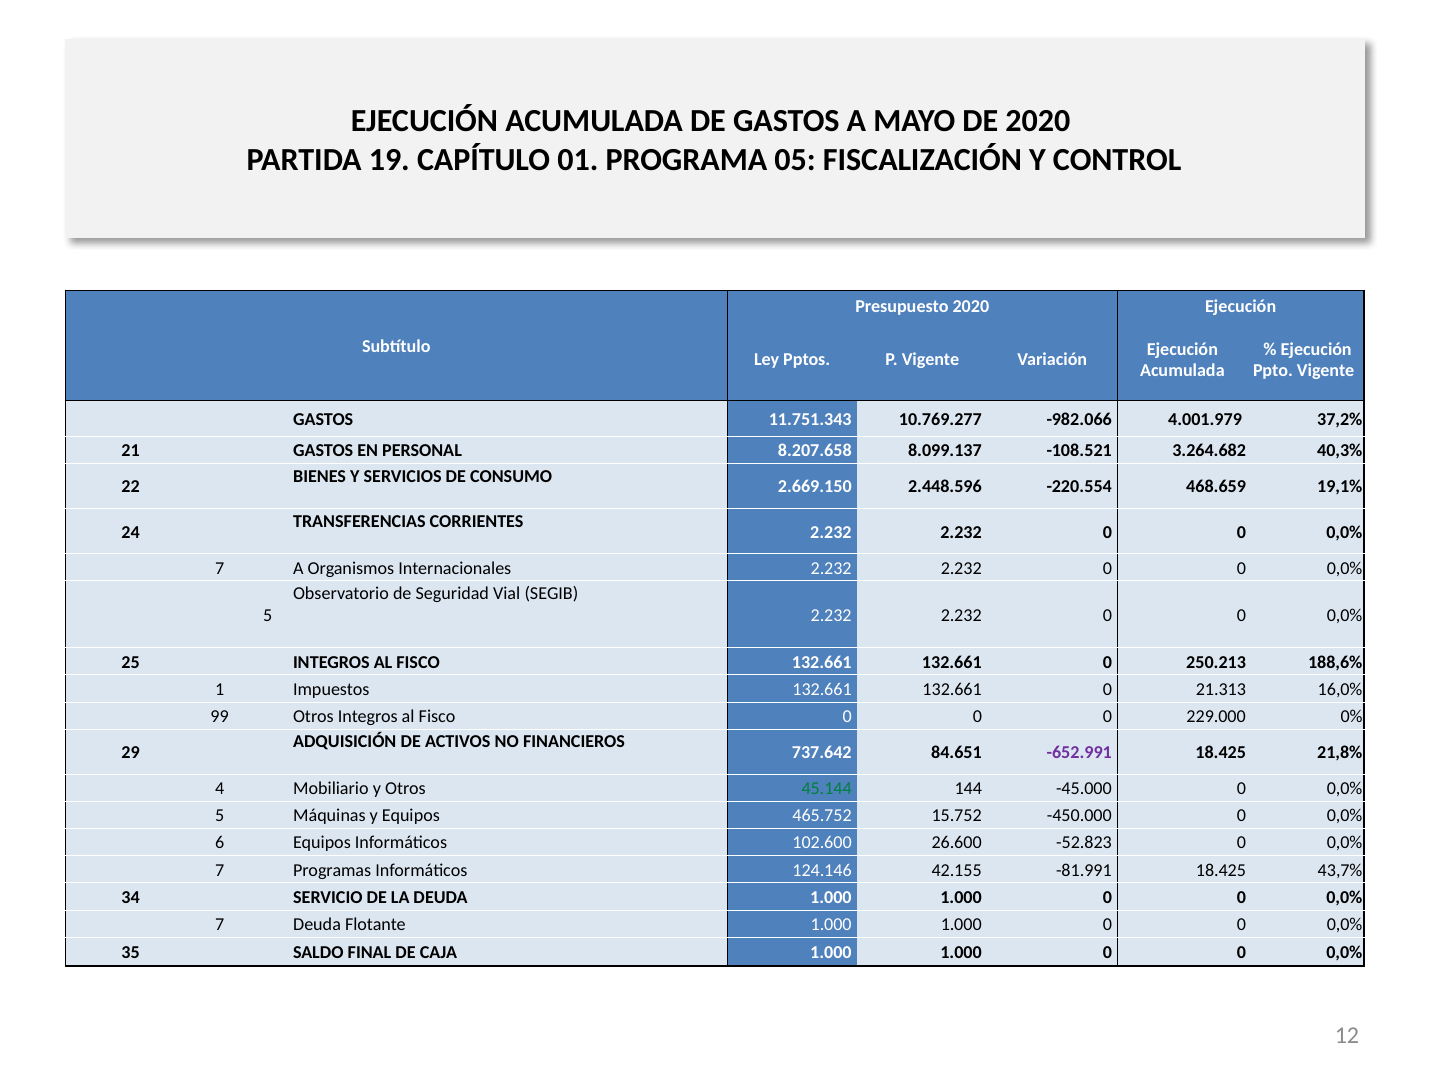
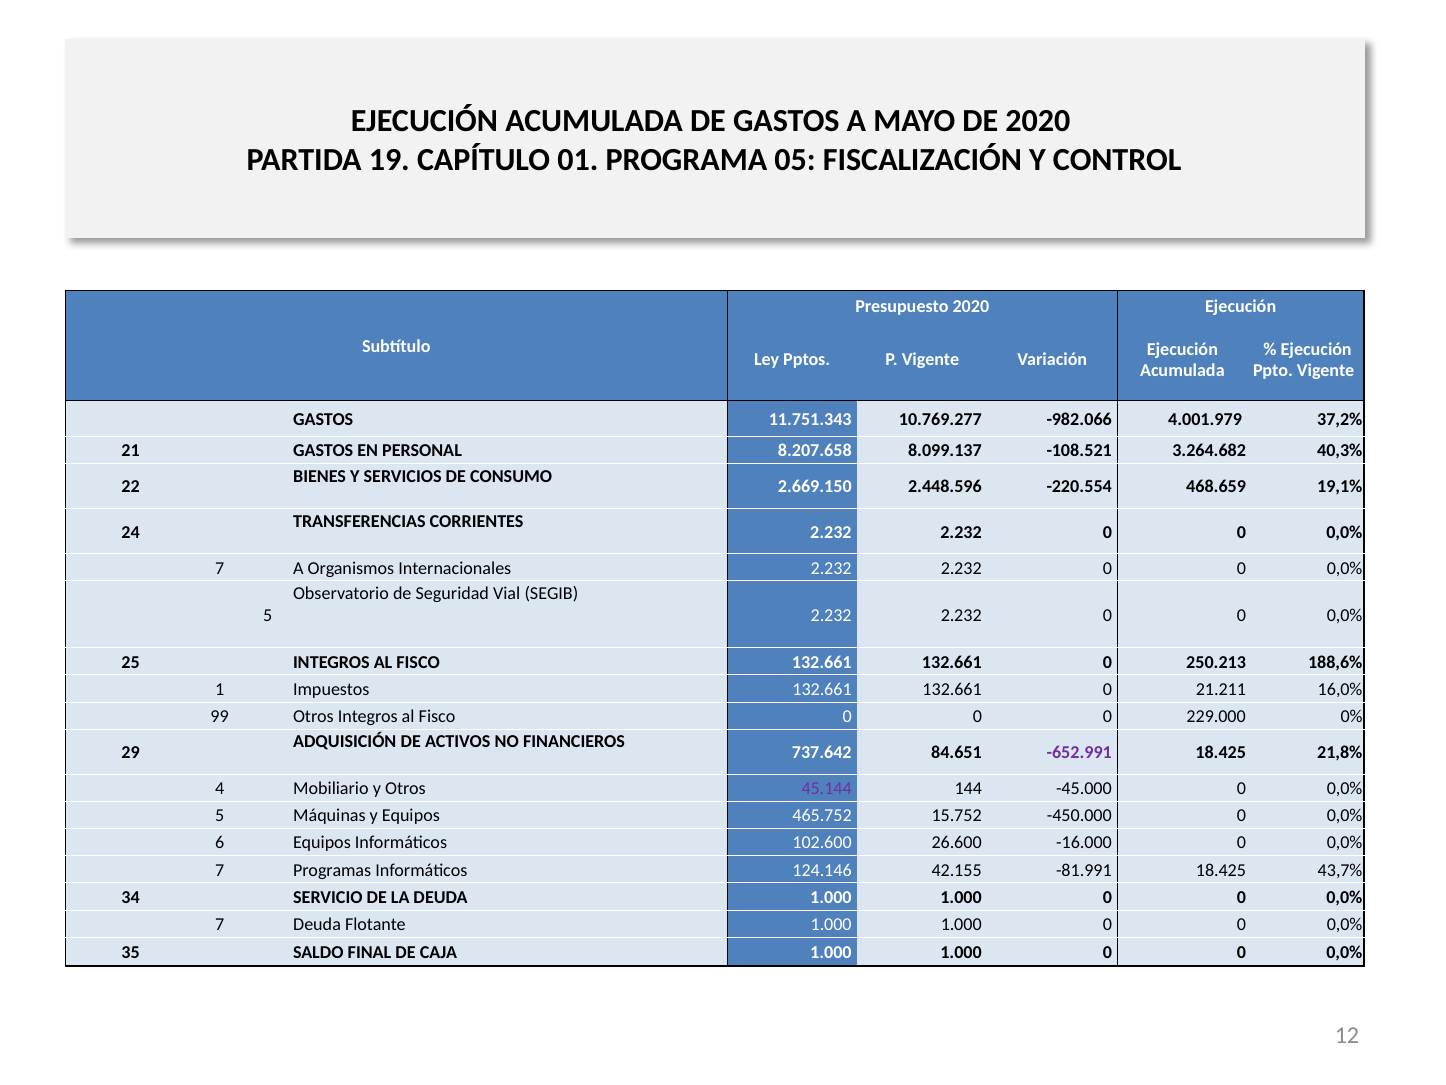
21.313: 21.313 -> 21.211 (1221, 689)
45.144 colour: green -> purple (827, 788)
-52.823: -52.823 -> -16.000 (1084, 843)
